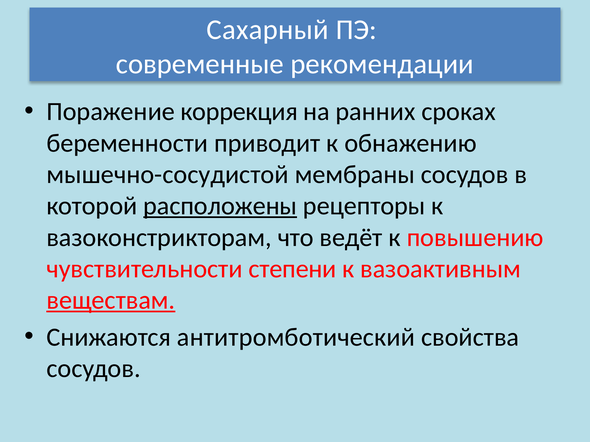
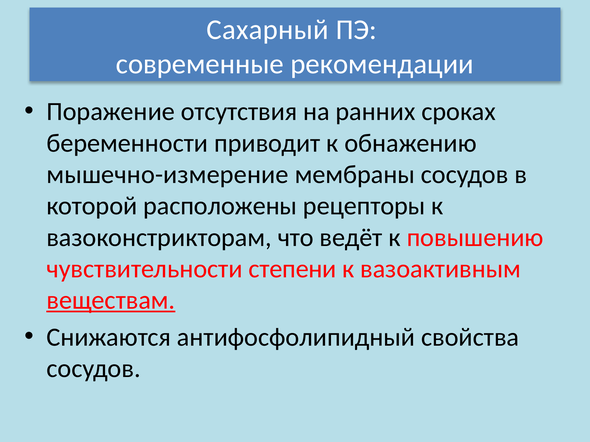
коррекция: коррекция -> отсутствия (239, 112)
мышечно-сосудистой: мышечно-сосудистой -> мышечно-измерение (168, 175)
расположены underline: present -> none (220, 206)
антитромботический: антитромботический -> антифосфолипидный (296, 337)
